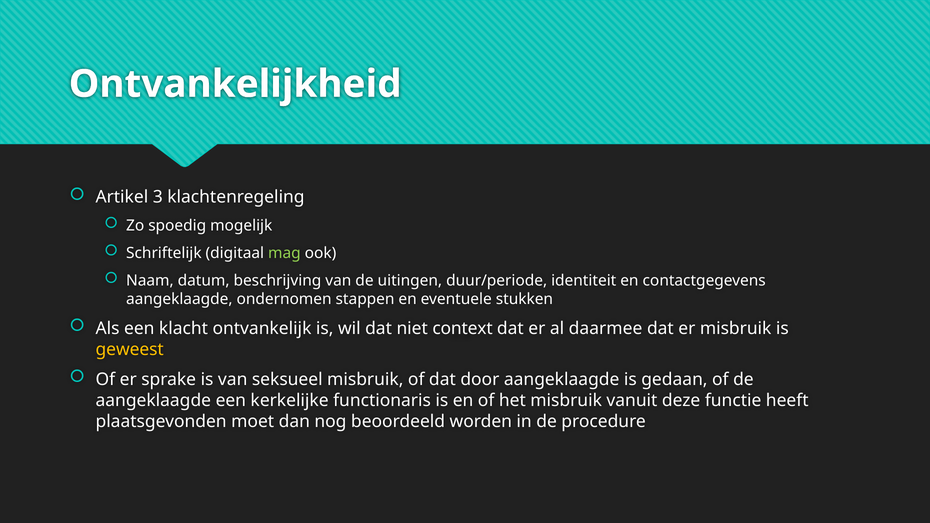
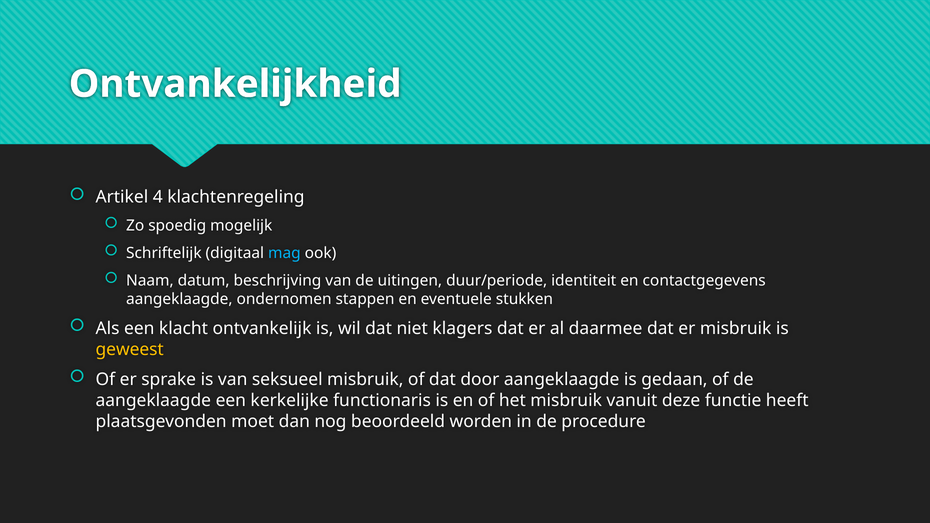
3: 3 -> 4 (158, 197)
mag colour: light green -> light blue (284, 253)
context: context -> klagers (462, 329)
